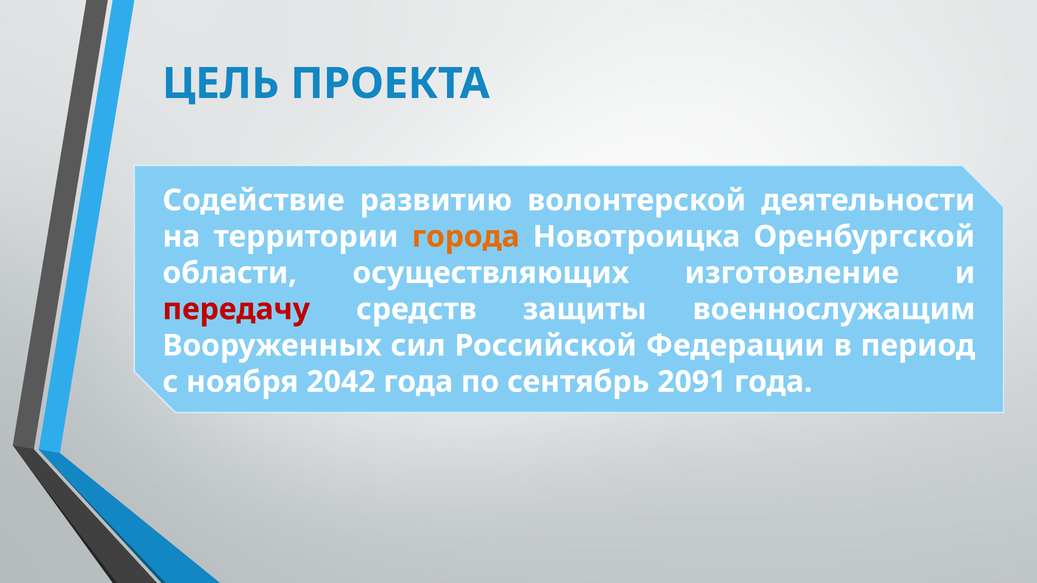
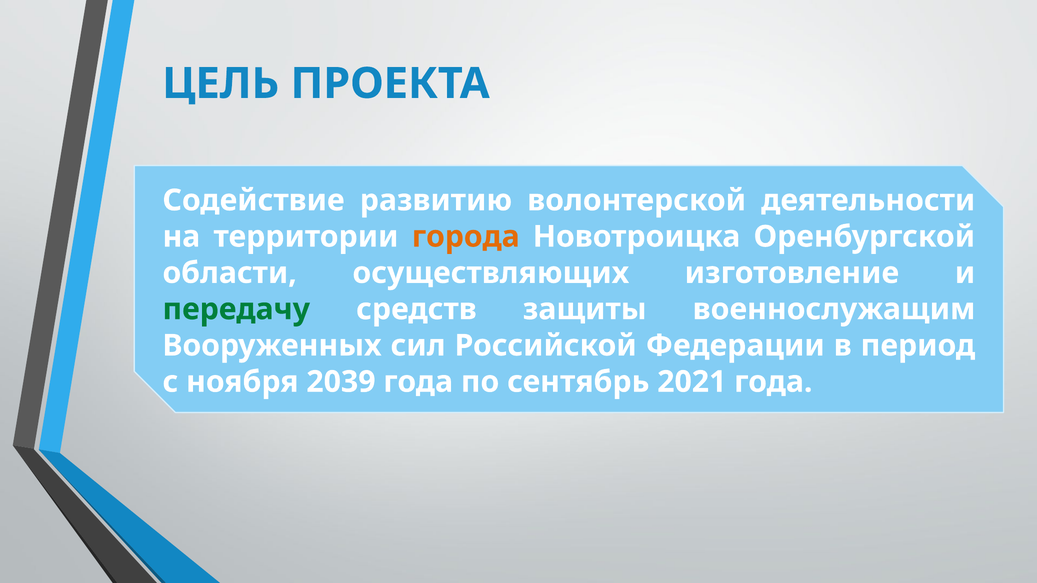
передачу colour: red -> green (236, 309)
2042: 2042 -> 2039 (341, 382)
2091: 2091 -> 2021 (692, 382)
